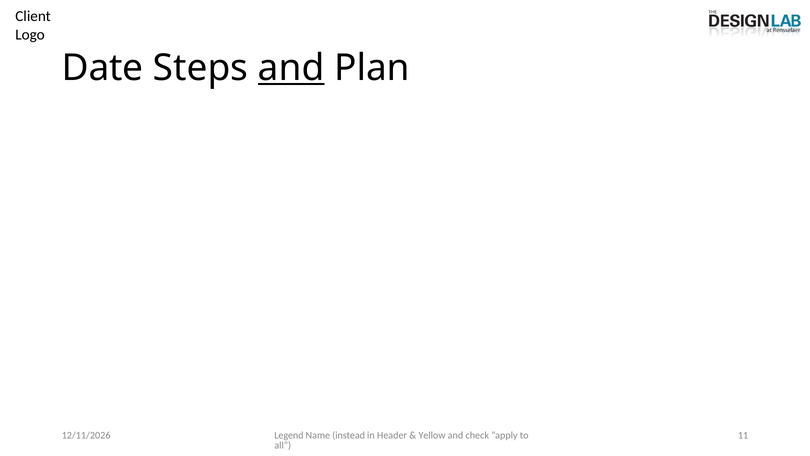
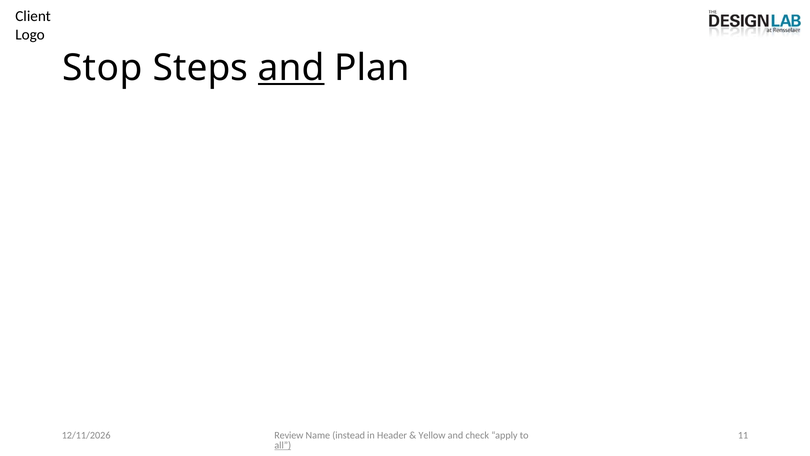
Date: Date -> Stop (102, 68)
Legend: Legend -> Review (289, 435)
all underline: none -> present (283, 445)
